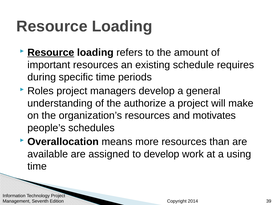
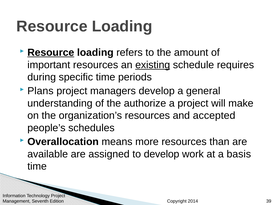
existing underline: none -> present (153, 65)
Roles: Roles -> Plans (40, 91)
motivates: motivates -> accepted (214, 116)
using: using -> basis (239, 154)
